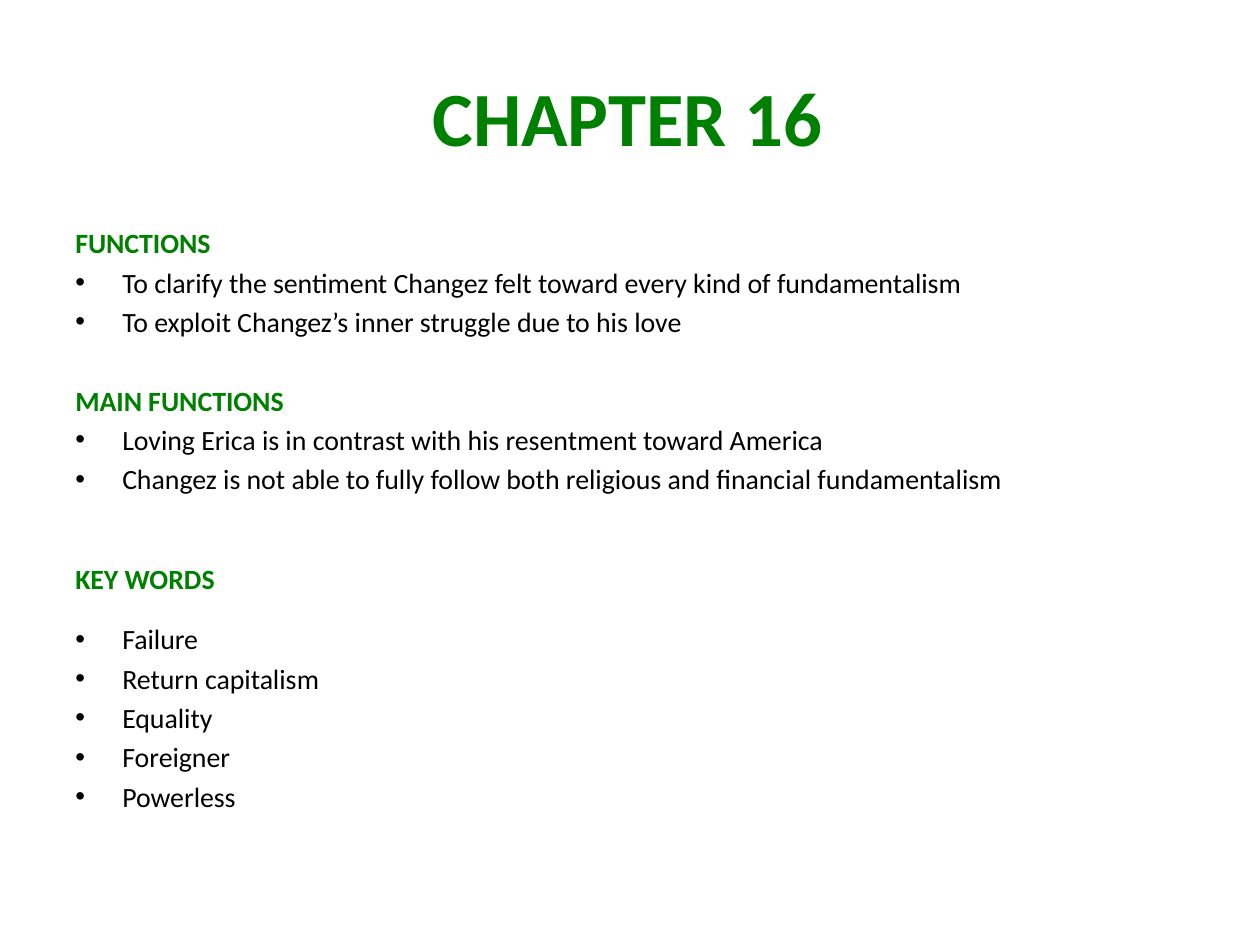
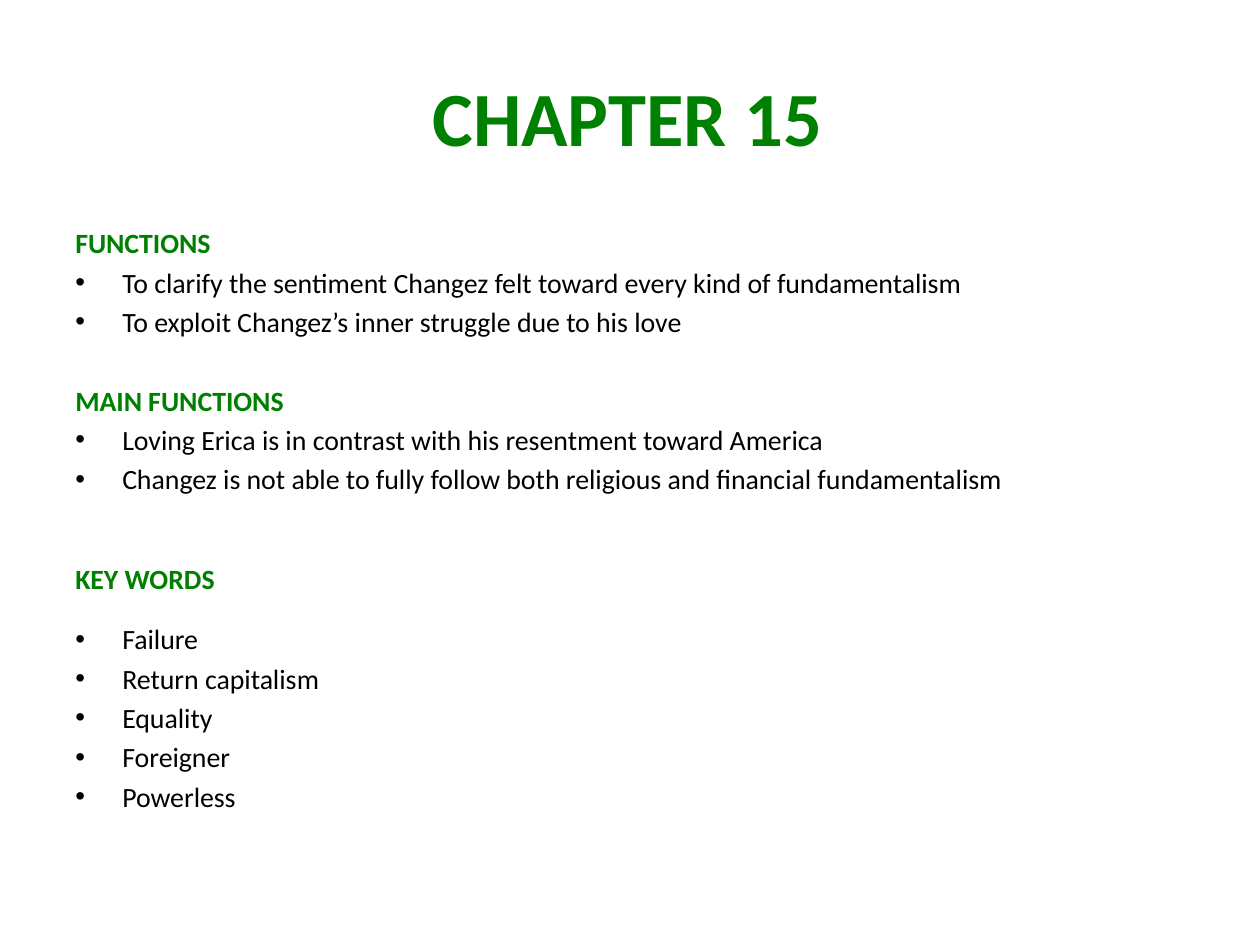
16: 16 -> 15 (783, 121)
